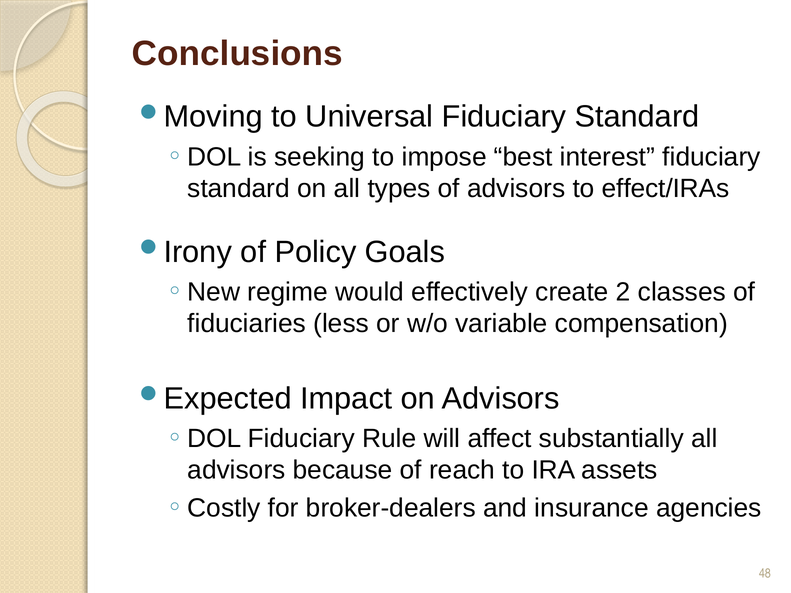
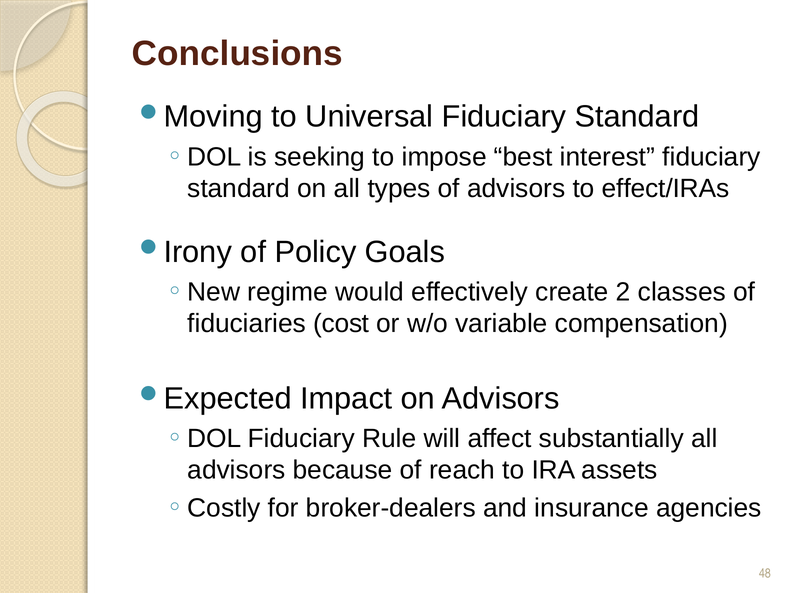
less: less -> cost (341, 324)
